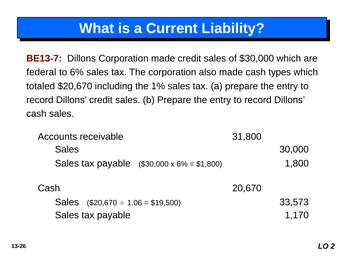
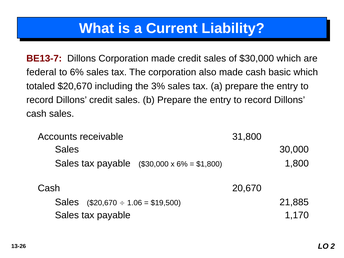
types: types -> basic (280, 72)
1%: 1% -> 3% (158, 86)
33,573: 33,573 -> 21,885 (294, 202)
